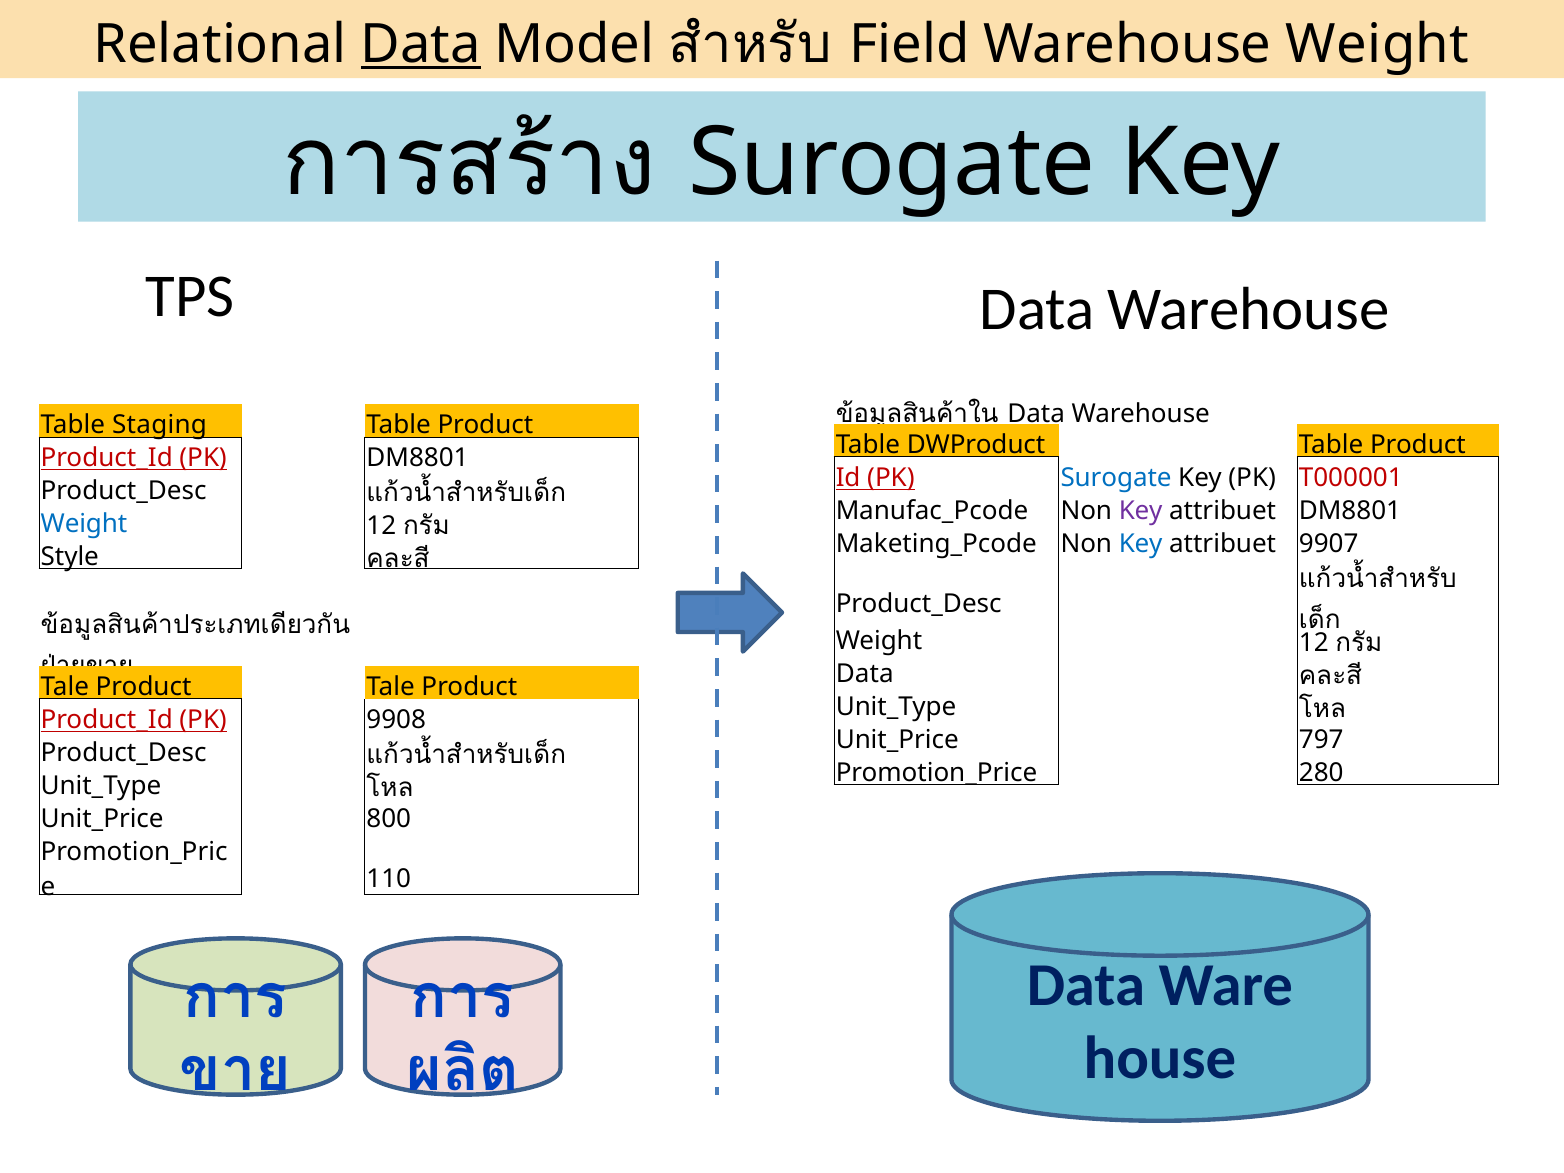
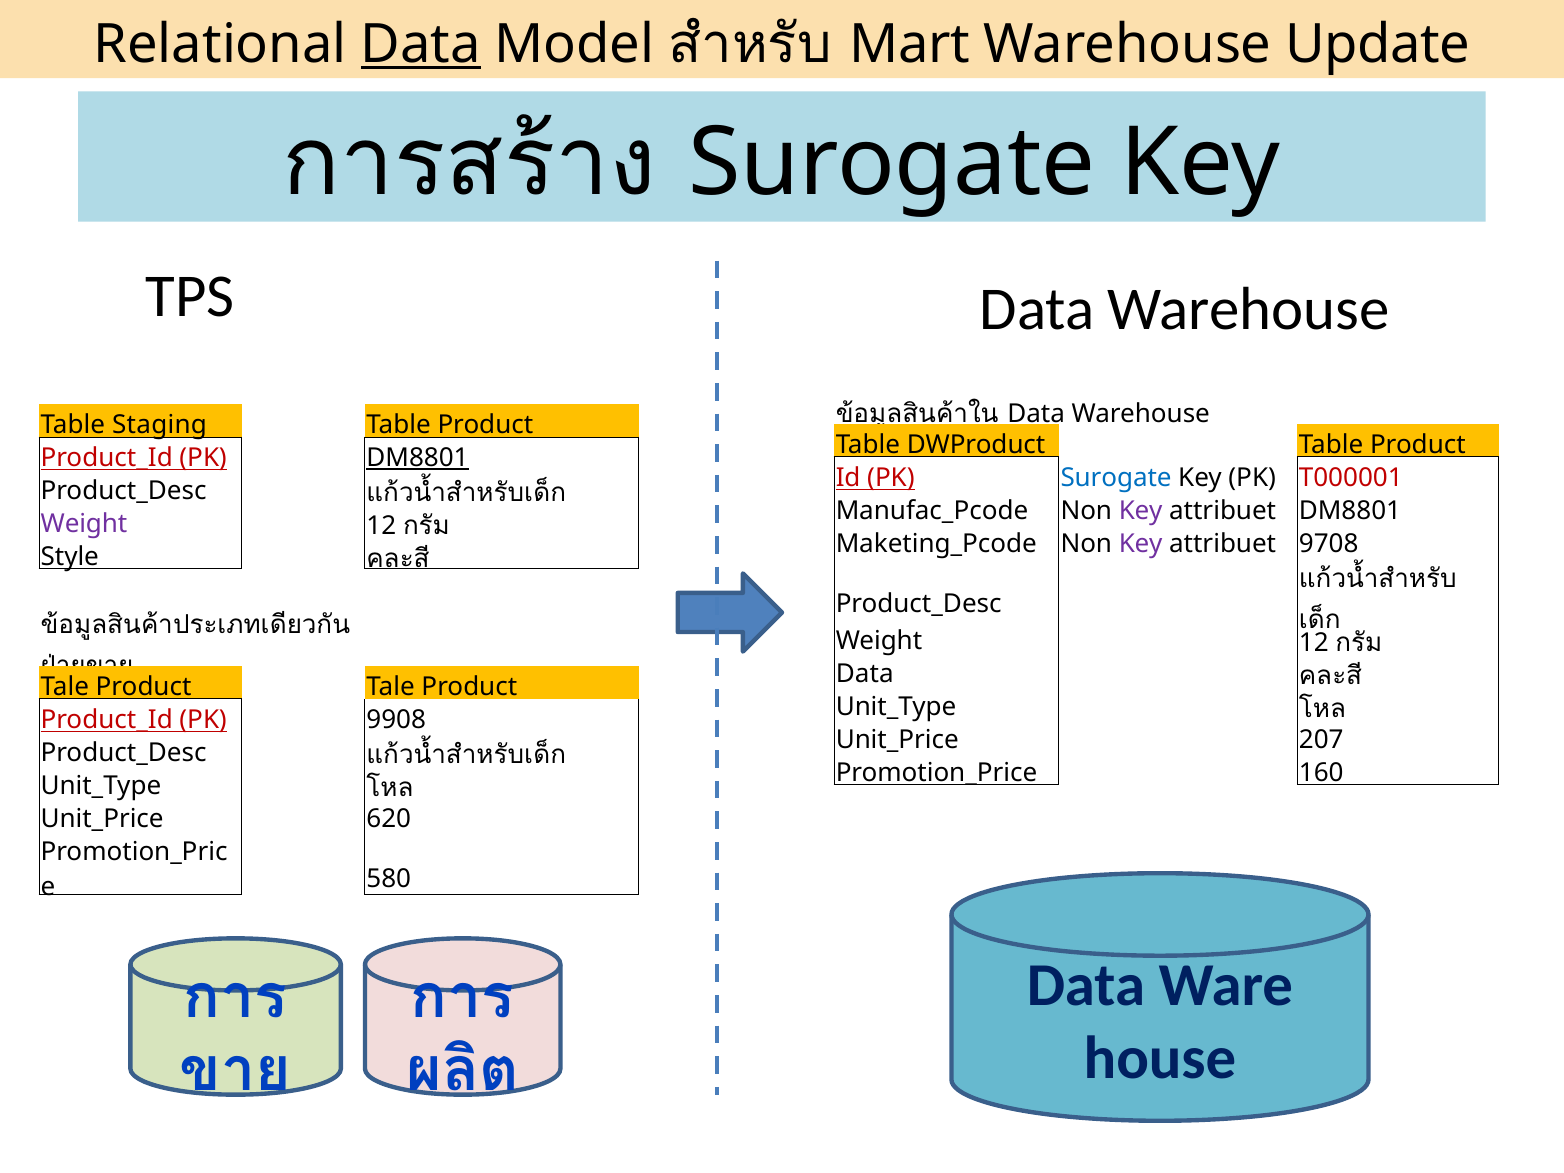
Field: Field -> Mart (910, 44)
Warehouse Weight: Weight -> Update (1378, 44)
DM8801 underline: none -> present (418, 458)
Weight colour: blue -> purple (84, 524)
Key colour: blue -> purple (1141, 544)
9907: 9907 -> 9708 (1329, 544)
797: 797 -> 207 (1321, 740)
280: 280 -> 160 (1321, 773)
800: 800 -> 620 (389, 819)
110: 110 -> 580 (389, 879)
